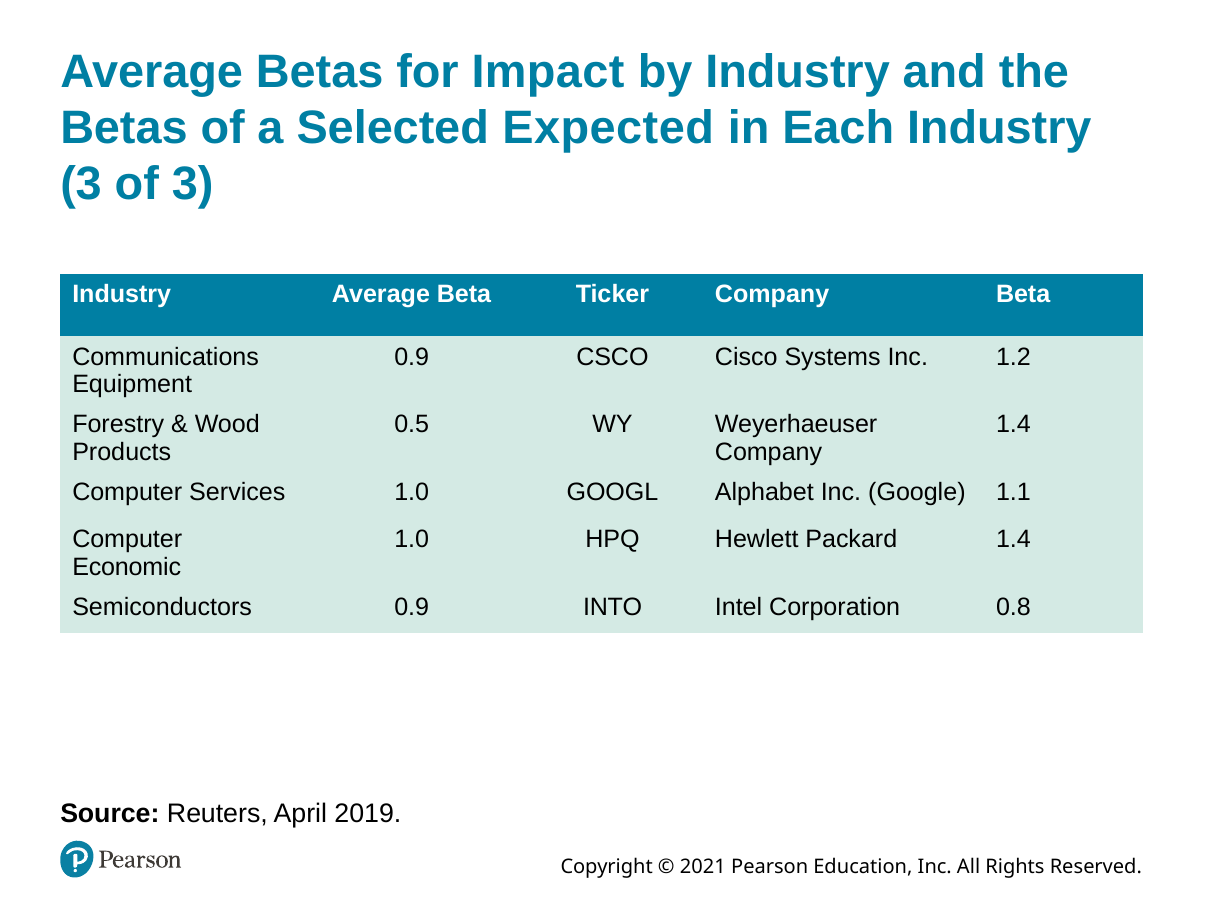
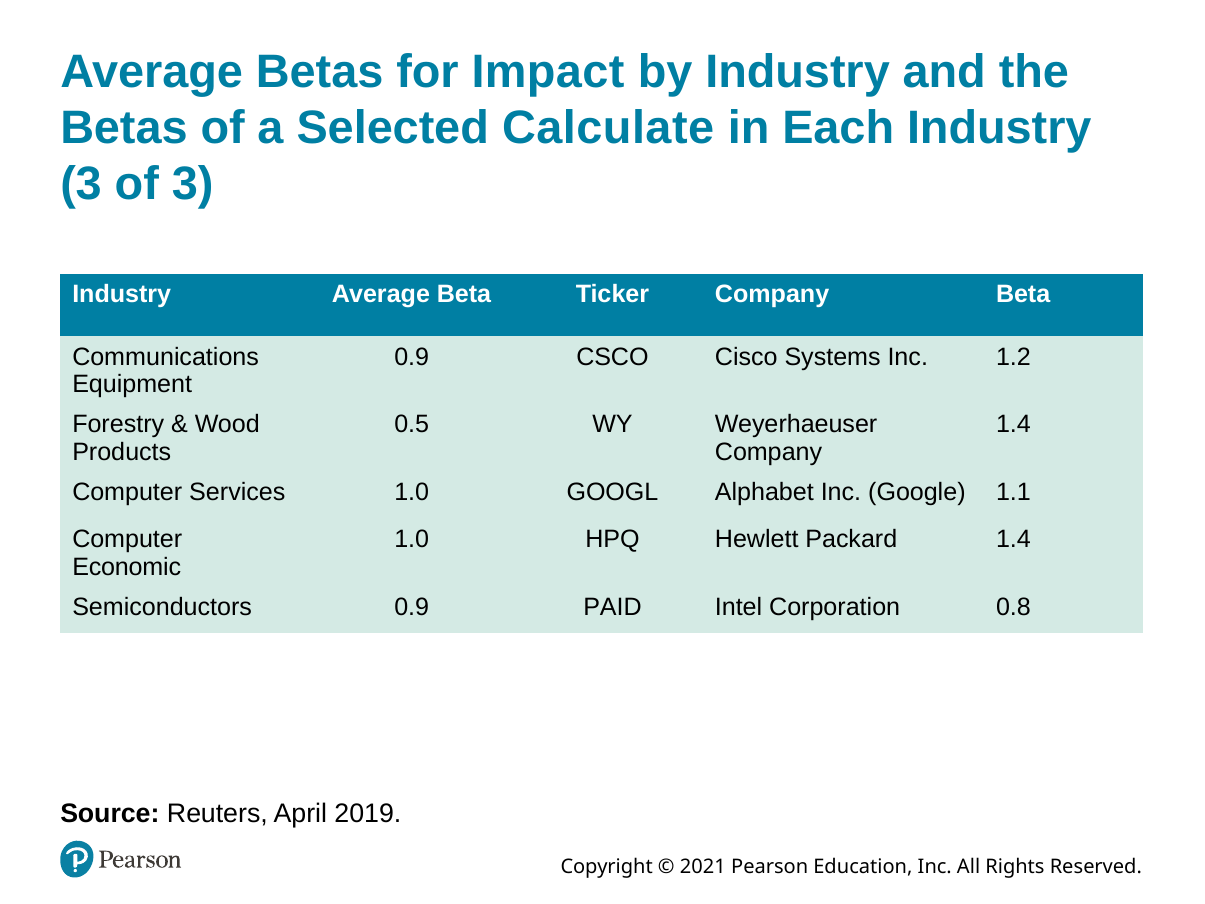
Expected: Expected -> Calculate (608, 128)
INTO: INTO -> PAID (613, 607)
